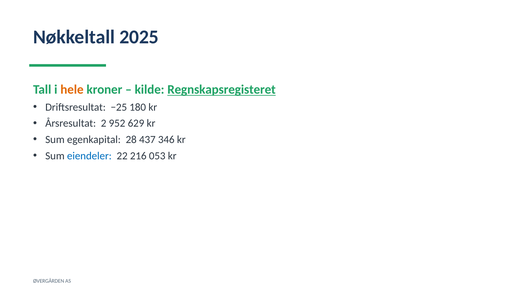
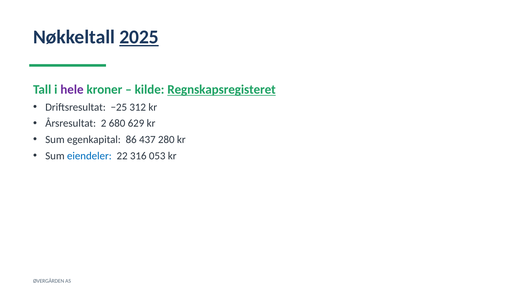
2025 underline: none -> present (139, 37)
hele colour: orange -> purple (72, 90)
180: 180 -> 312 (138, 107)
952: 952 -> 680 (117, 123)
28: 28 -> 86 (131, 139)
346: 346 -> 280 (166, 139)
216: 216 -> 316 (138, 156)
